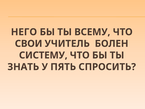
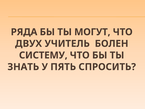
НЕГО: НЕГО -> РЯДА (24, 32)
ВСЕМУ: ВСЕМУ -> МОГУТ (92, 32)
СВОИ: СВОИ -> ДВУХ (28, 44)
